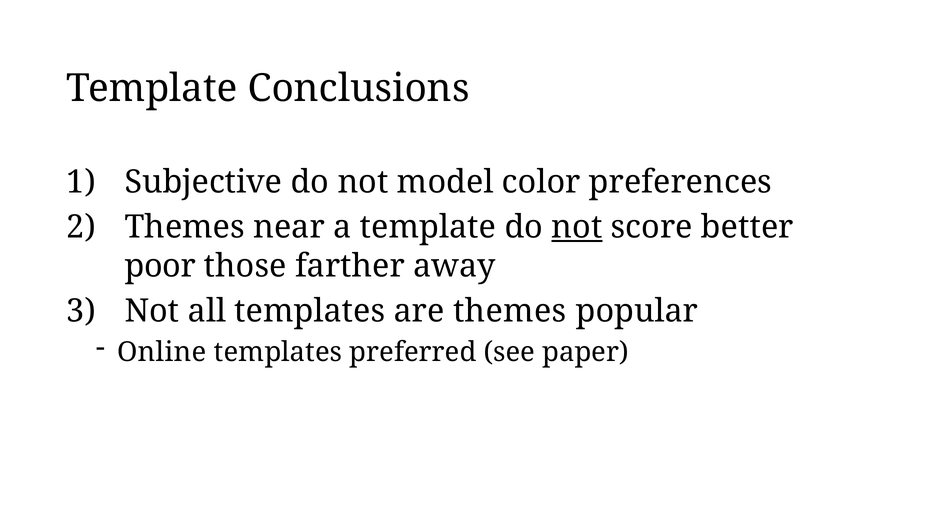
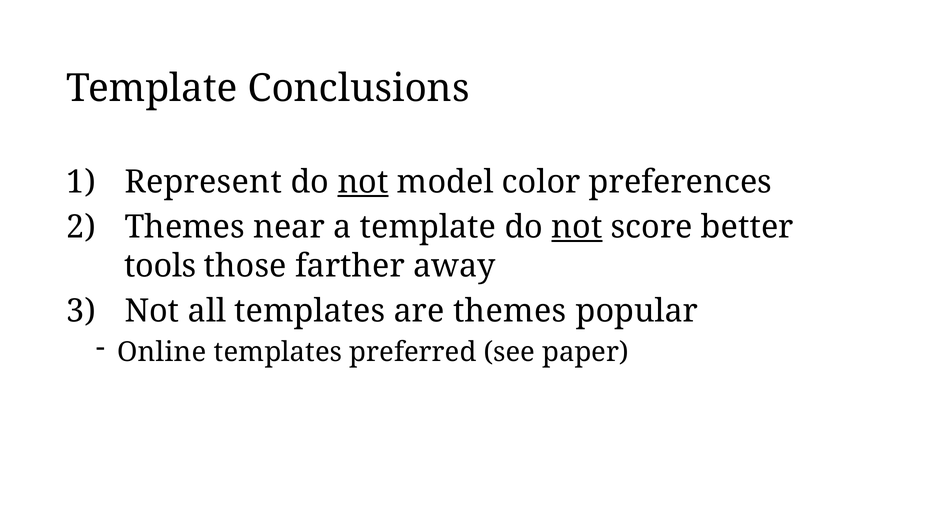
Subjective: Subjective -> Represent (203, 182)
not underline: none -> present (363, 182)
poor: poor -> tools (160, 266)
